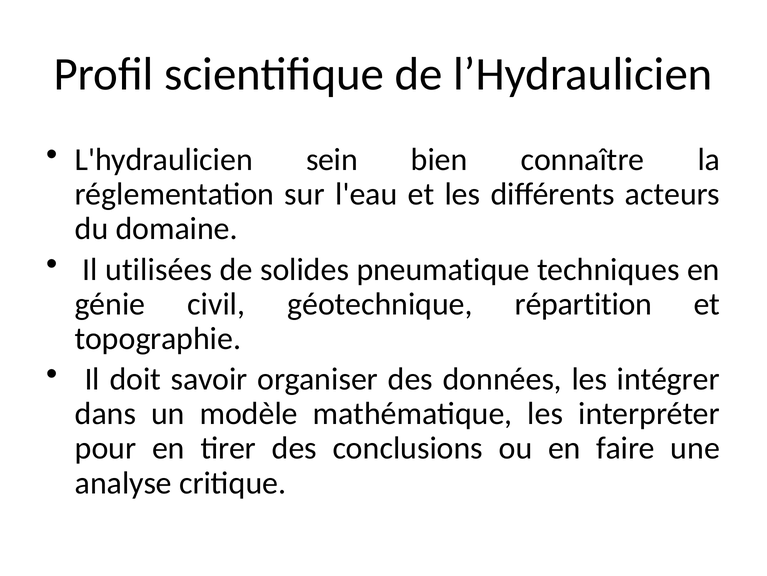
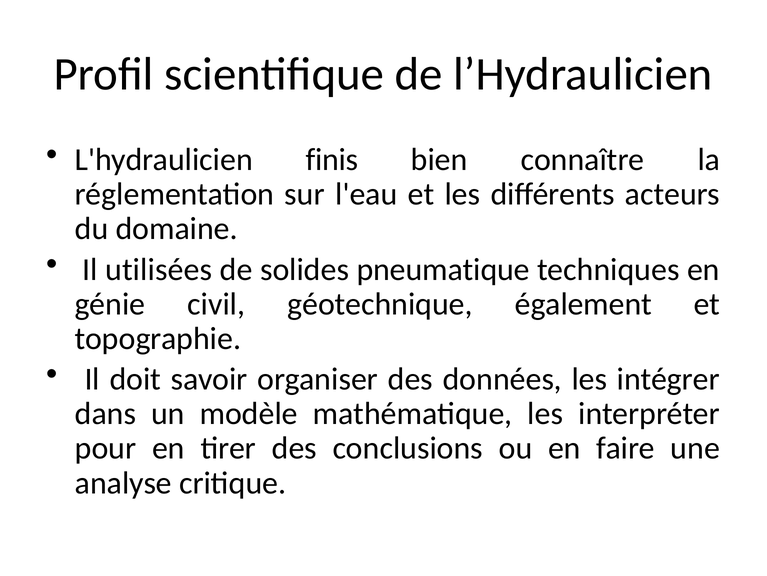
sein: sein -> finis (332, 159)
répartition: répartition -> également (583, 304)
